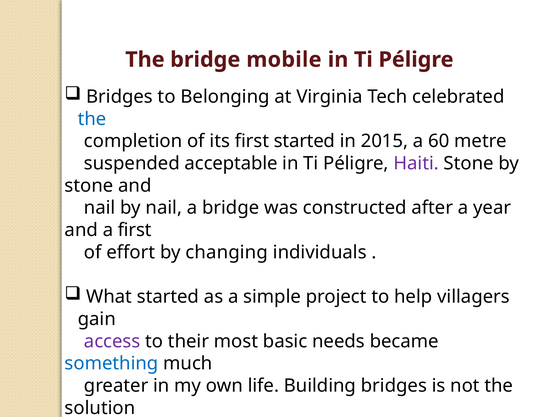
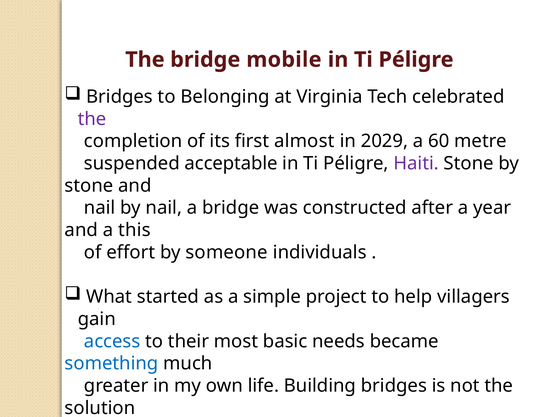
the colour: blue -> purple (92, 119)
first started: started -> almost (304, 141)
2015: 2015 -> 2029 (384, 141)
a first: first -> this (134, 231)
by changing: changing -> someone (227, 253)
access colour: purple -> blue (112, 342)
